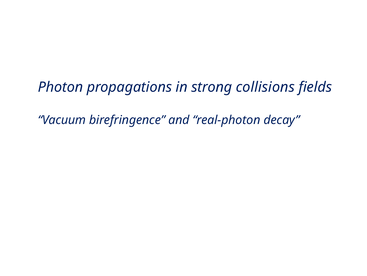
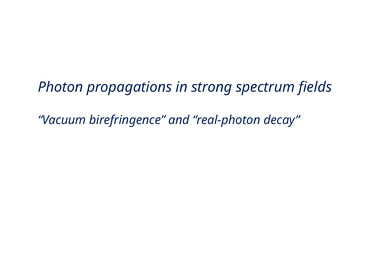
collisions: collisions -> spectrum (265, 87)
